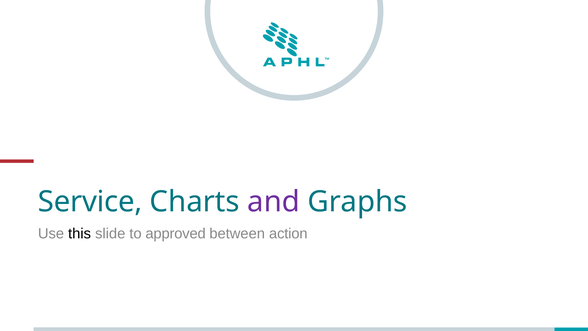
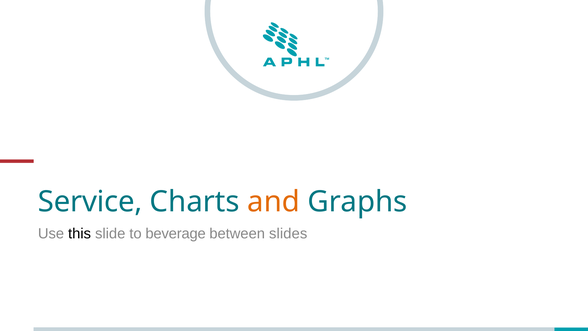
and colour: purple -> orange (274, 202)
approved: approved -> beverage (176, 233)
action: action -> slides (288, 233)
